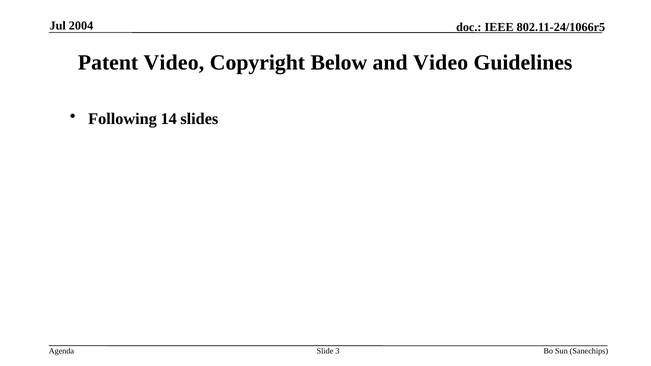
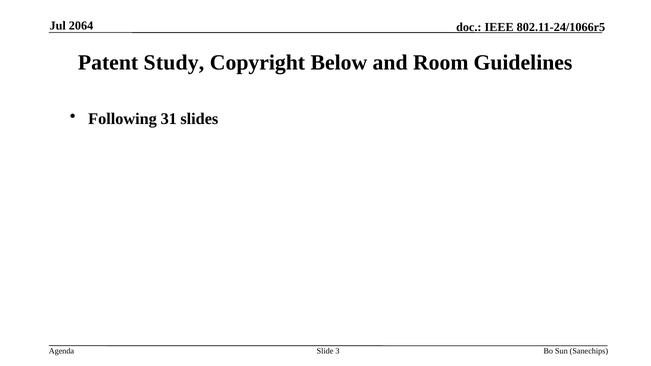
2004: 2004 -> 2064 (81, 26)
Patent Video: Video -> Study (174, 63)
and Video: Video -> Room (441, 63)
14: 14 -> 31 (169, 119)
